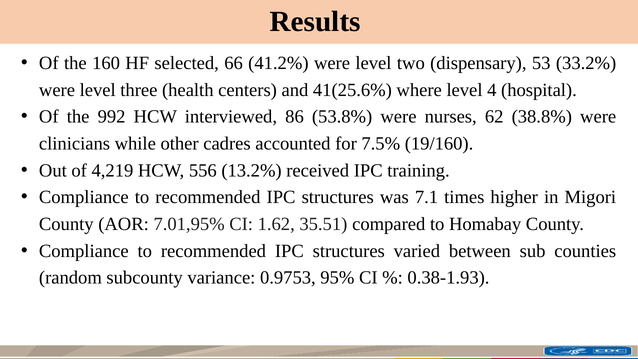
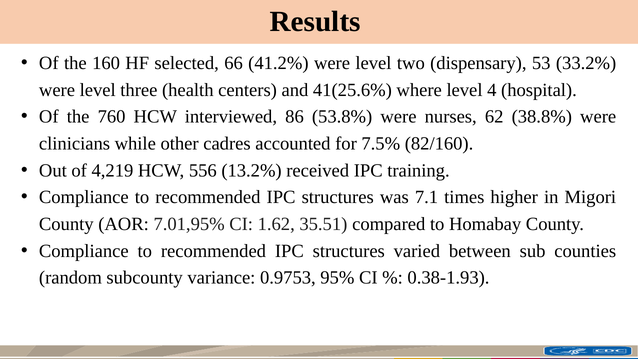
992: 992 -> 760 (112, 117)
19/160: 19/160 -> 82/160 (439, 144)
